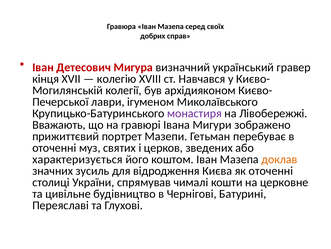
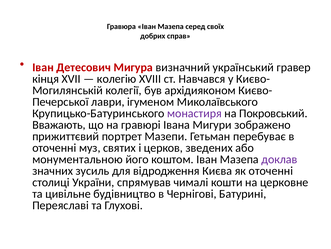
Лівобережжі: Лівобережжі -> Покровський (273, 113)
характеризується: характеризується -> монументальною (78, 159)
доклав colour: orange -> purple (279, 159)
